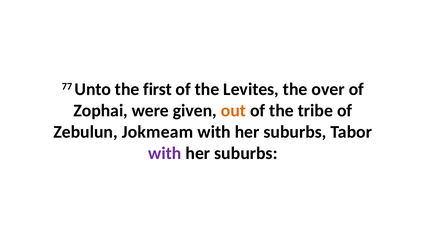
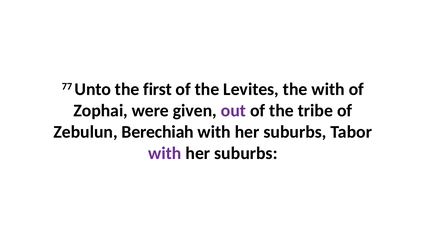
the over: over -> with (328, 89)
out colour: orange -> purple (233, 110)
Jokmeam: Jokmeam -> Berechiah (158, 132)
